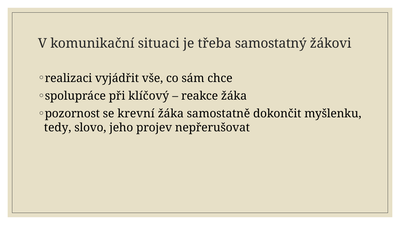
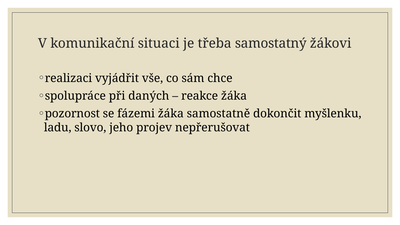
klíčový: klíčový -> daných (149, 96)
krevní: krevní -> fázemi (136, 114)
tedy: tedy -> ladu (58, 128)
